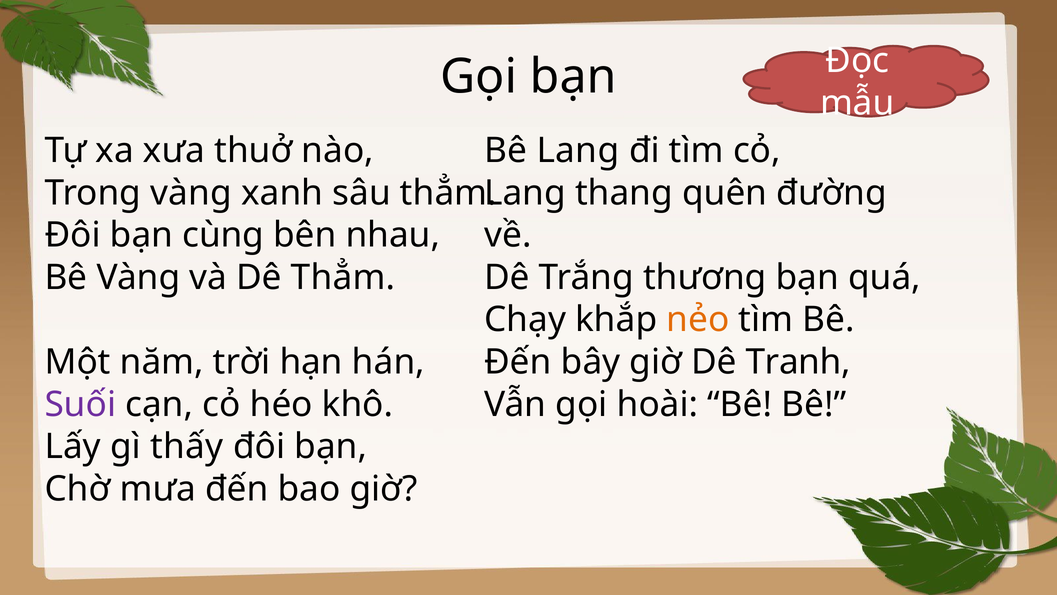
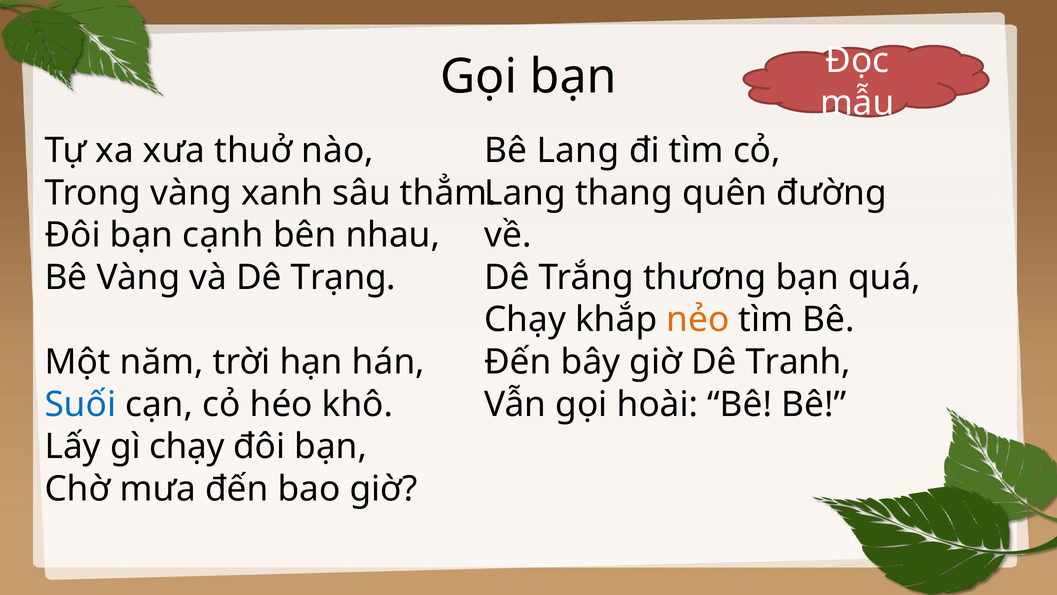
cùng: cùng -> cạnh (223, 235)
Dê Thẳm: Thẳm -> Trạng (343, 277)
Suối colour: purple -> blue (80, 404)
gì thấy: thấy -> chạy (187, 446)
